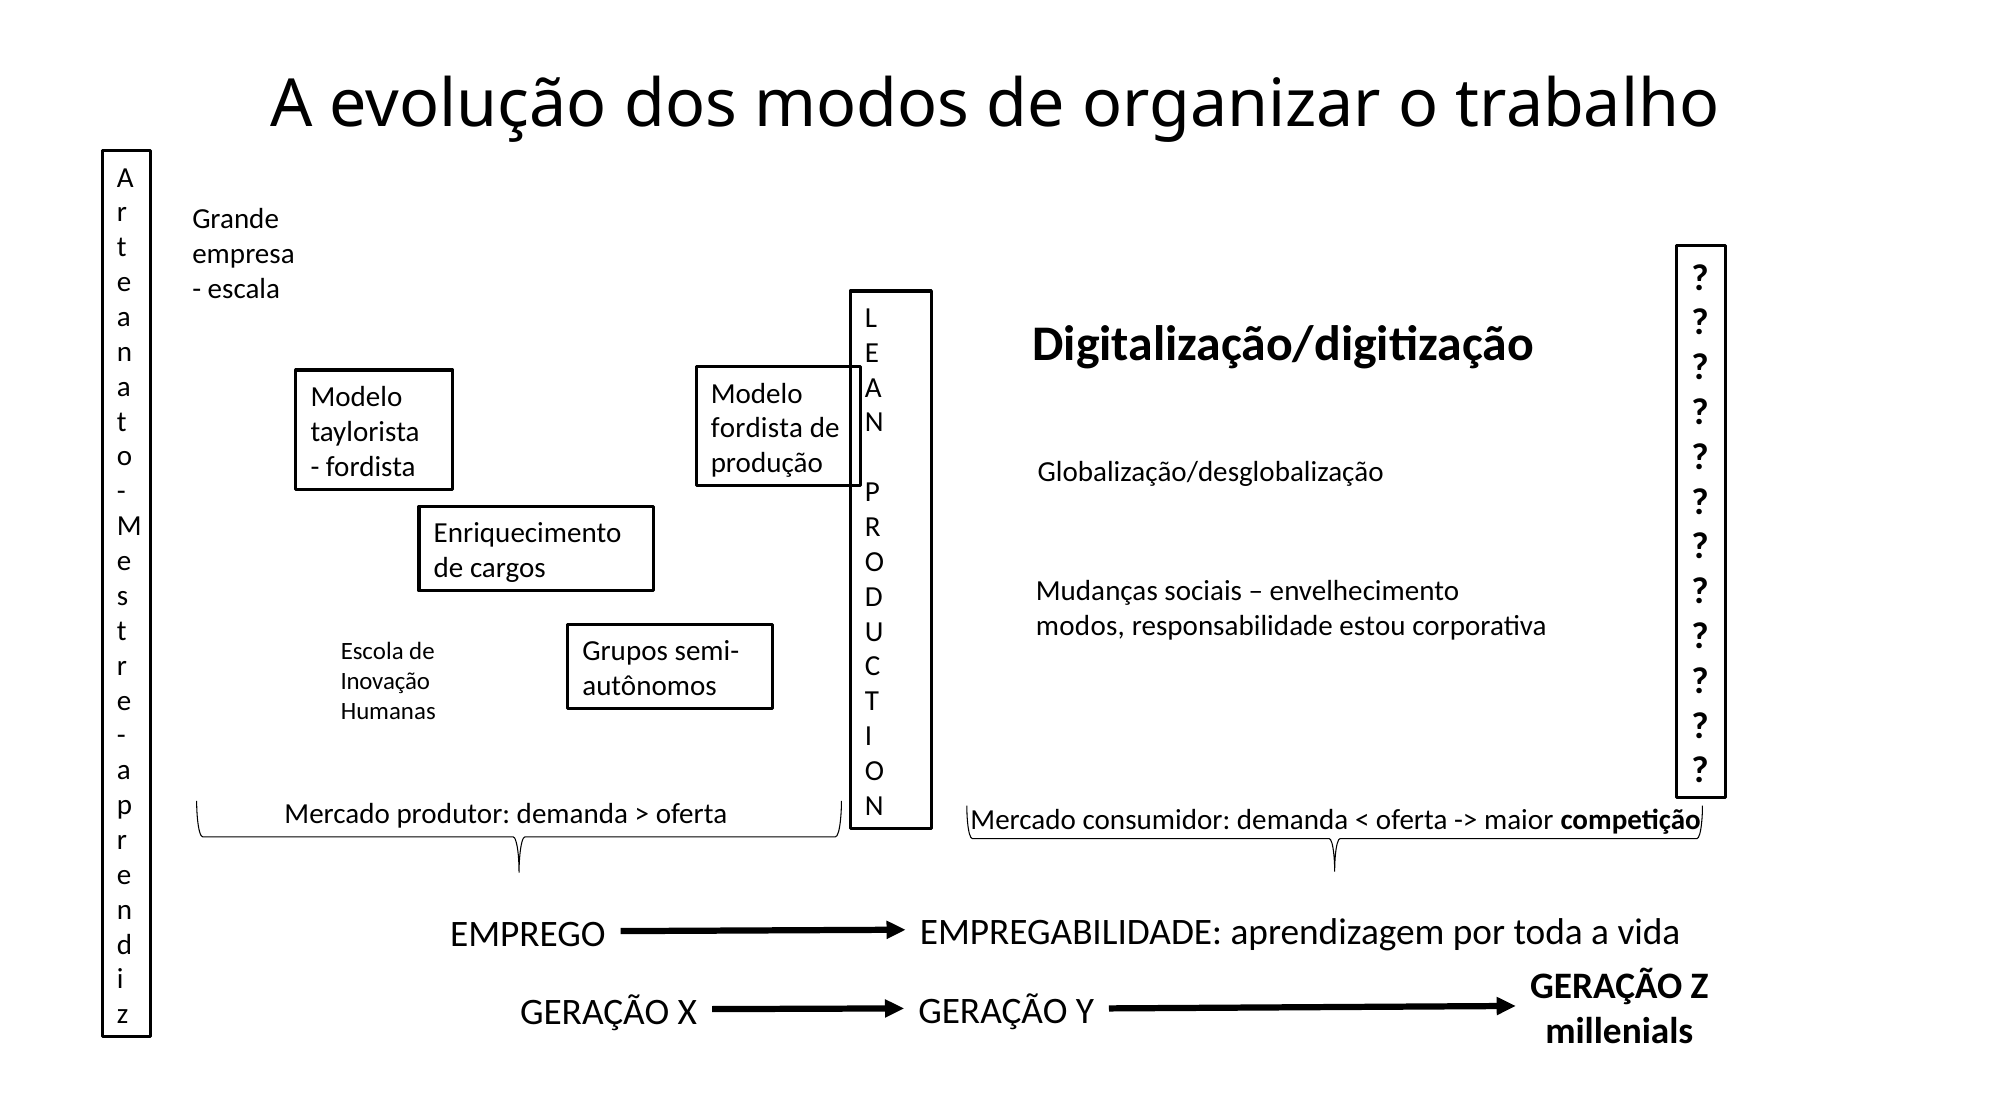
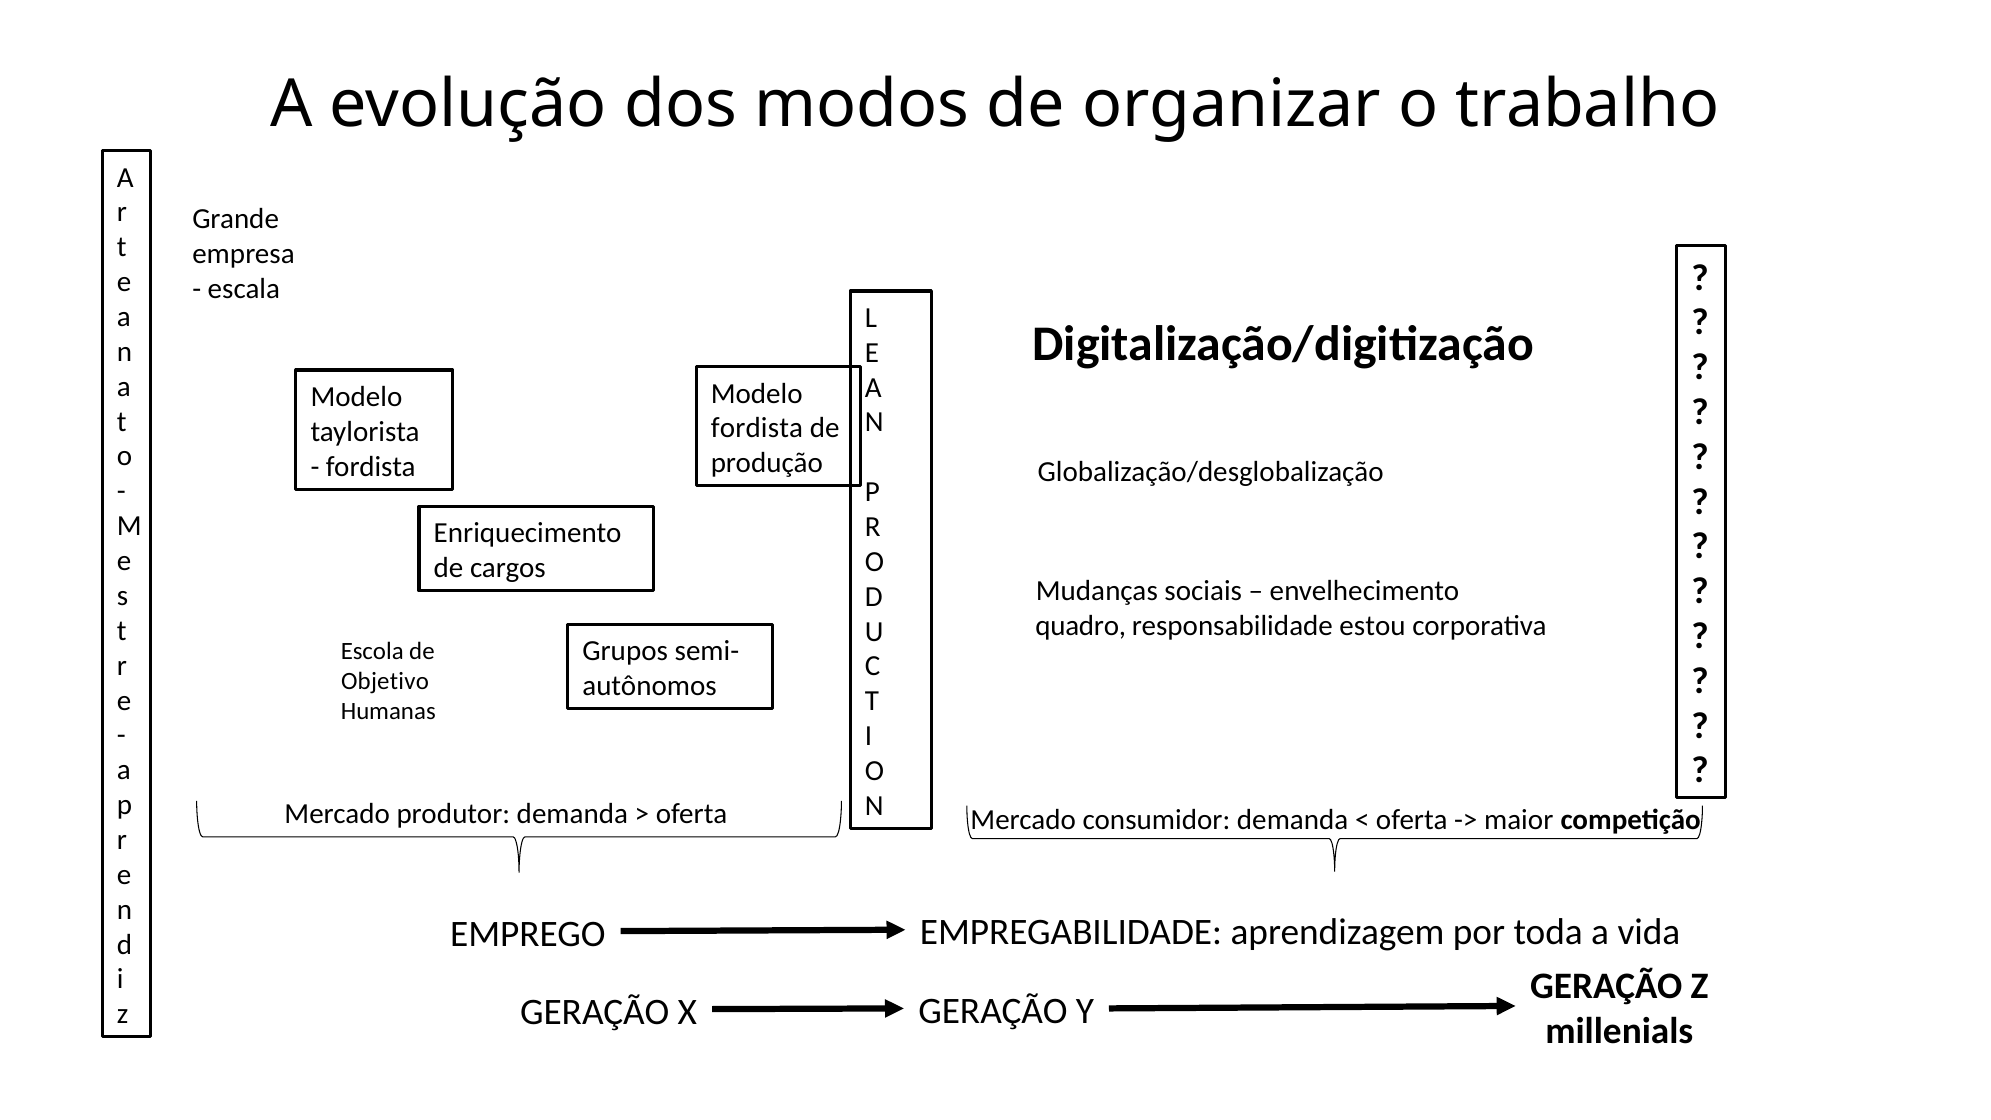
modos: modos -> quadro (1081, 625)
Inovação: Inovação -> Objetivo (385, 681)
